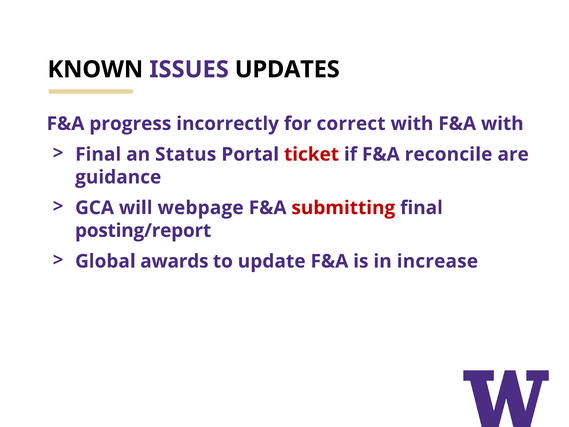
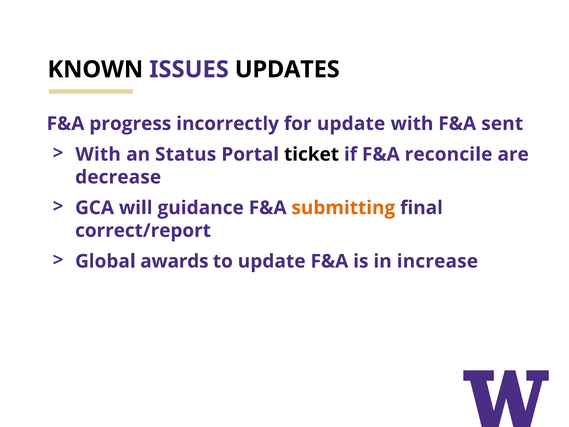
for correct: correct -> update (351, 124)
F&A with: with -> sent (502, 124)
Final: Final -> With (98, 154)
ticket colour: red -> black (312, 154)
guidance: guidance -> decrease (118, 177)
webpage: webpage -> guidance (201, 208)
submitting colour: red -> orange (343, 208)
posting/report: posting/report -> correct/report (143, 230)
